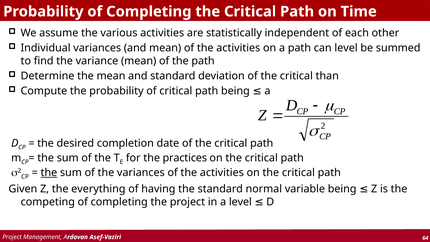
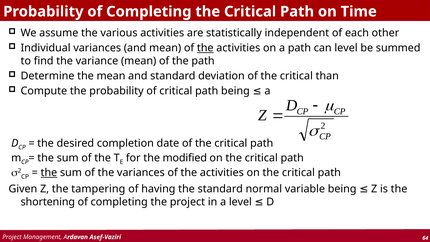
the underline: none -> present (205, 48)
practices: practices -> modified (185, 158)
everything: everything -> tampering (98, 189)
competing: competing -> shortening (48, 202)
